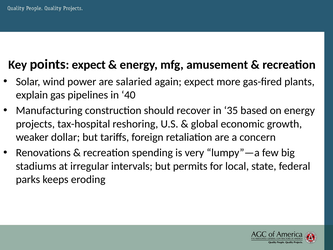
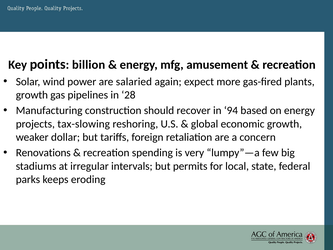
expect: expect -> billion (89, 65)
explain: explain -> growth (32, 95)
40: 40 -> 28 (128, 95)
35: 35 -> 94 (231, 110)
tax-hospital: tax-hospital -> tax-slowing (84, 124)
